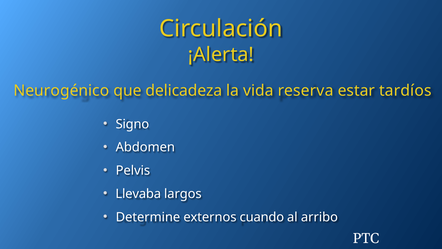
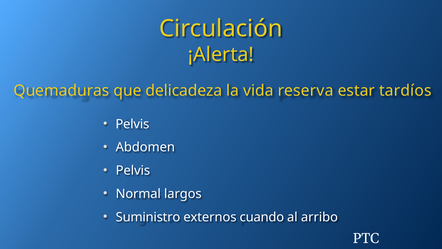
Neurogénico: Neurogénico -> Quemaduras (61, 91)
Signo: Signo -> Pelvis (132, 124)
Llevaba: Llevaba -> Normal (138, 194)
Determine: Determine -> Suministro (148, 217)
